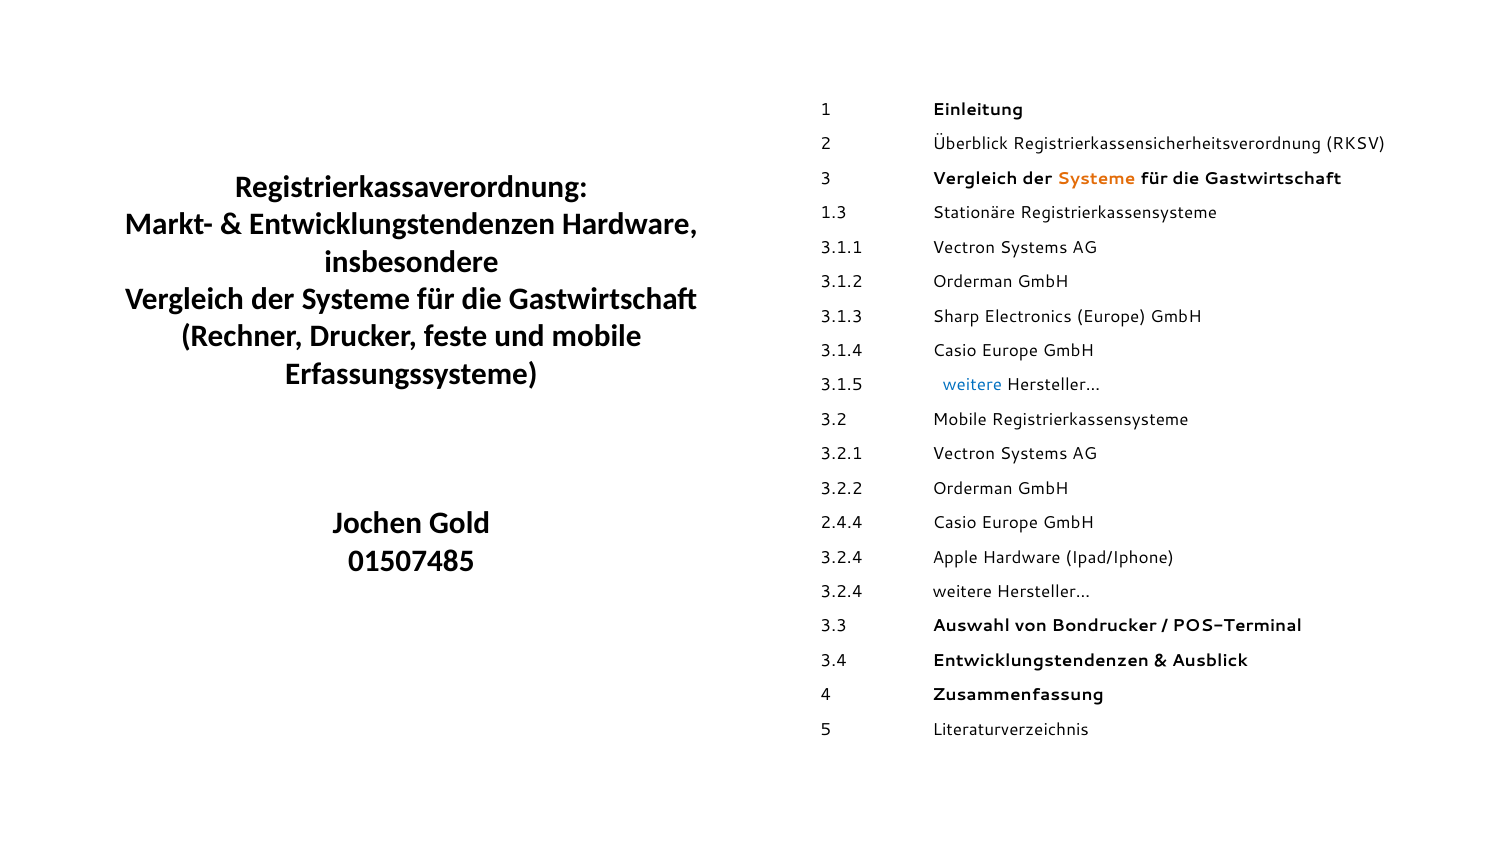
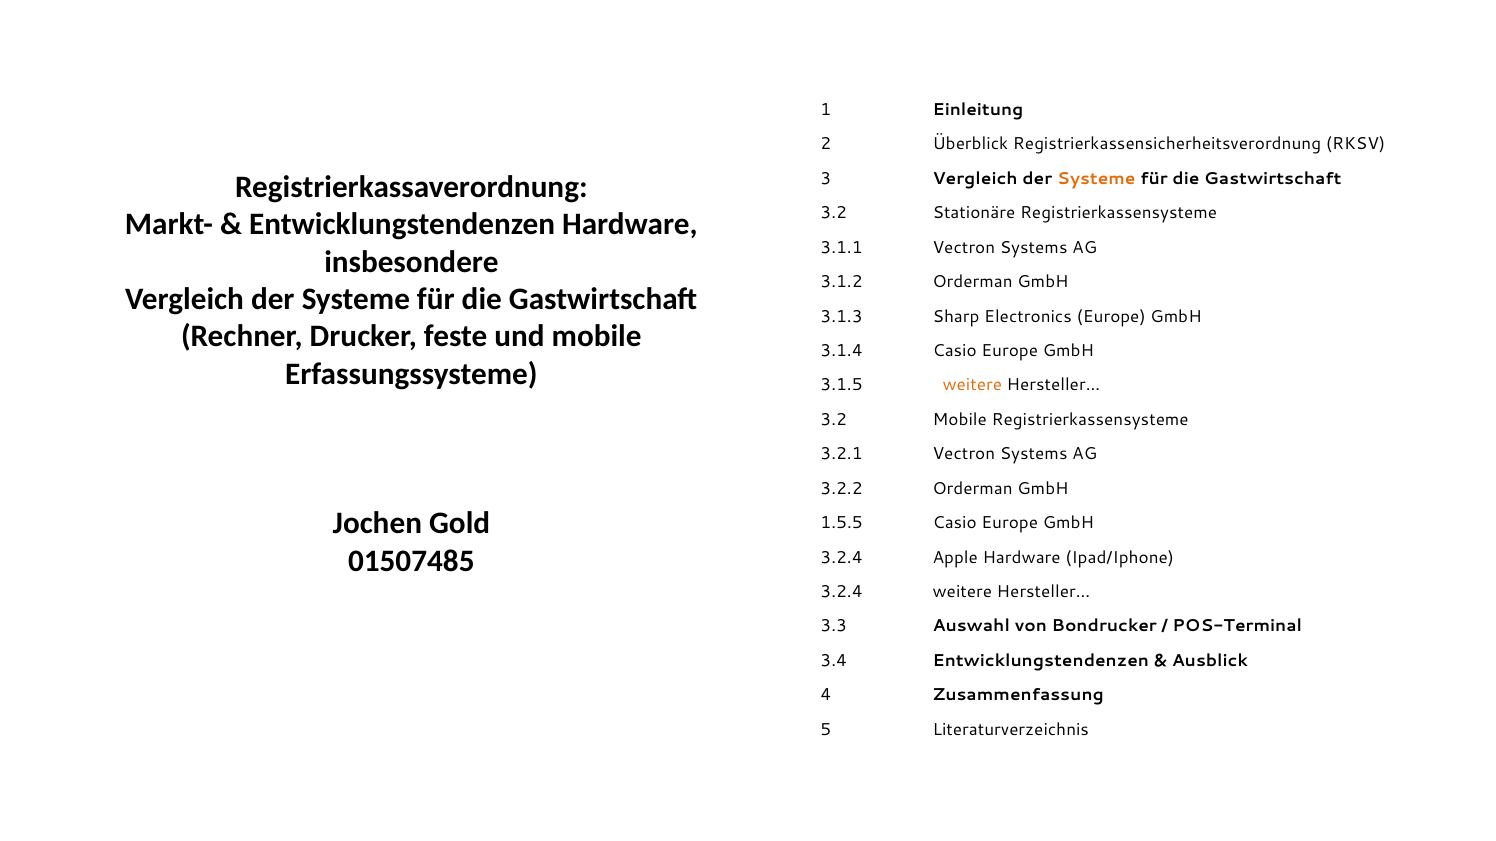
1.3: 1.3 -> 3.2 (834, 213)
weitere colour: blue -> orange (972, 385)
2.4.4: 2.4.4 -> 1.5.5 (842, 523)
